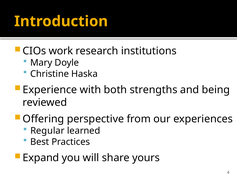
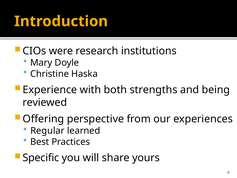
work: work -> were (61, 51)
Expand: Expand -> Specific (41, 158)
